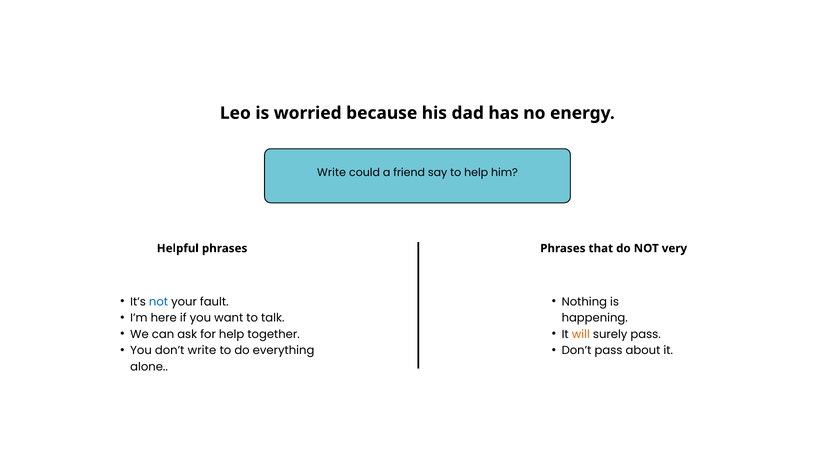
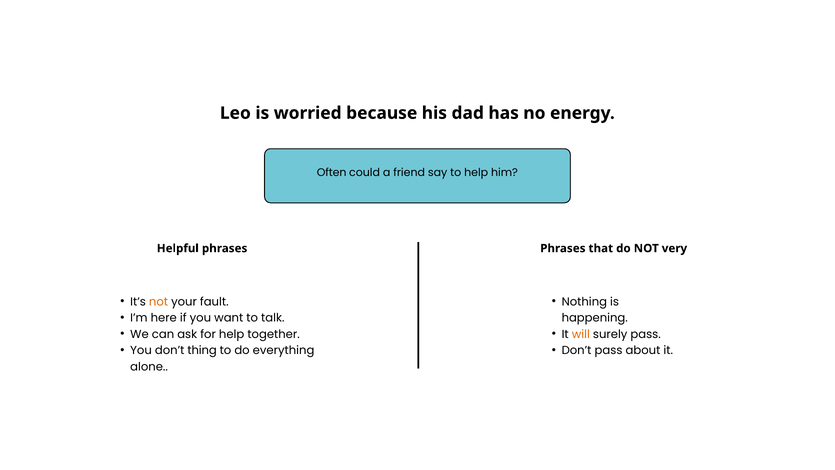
Write: Write -> Often (332, 173)
not colour: blue -> orange (159, 302)
don’t write: write -> thing (202, 350)
